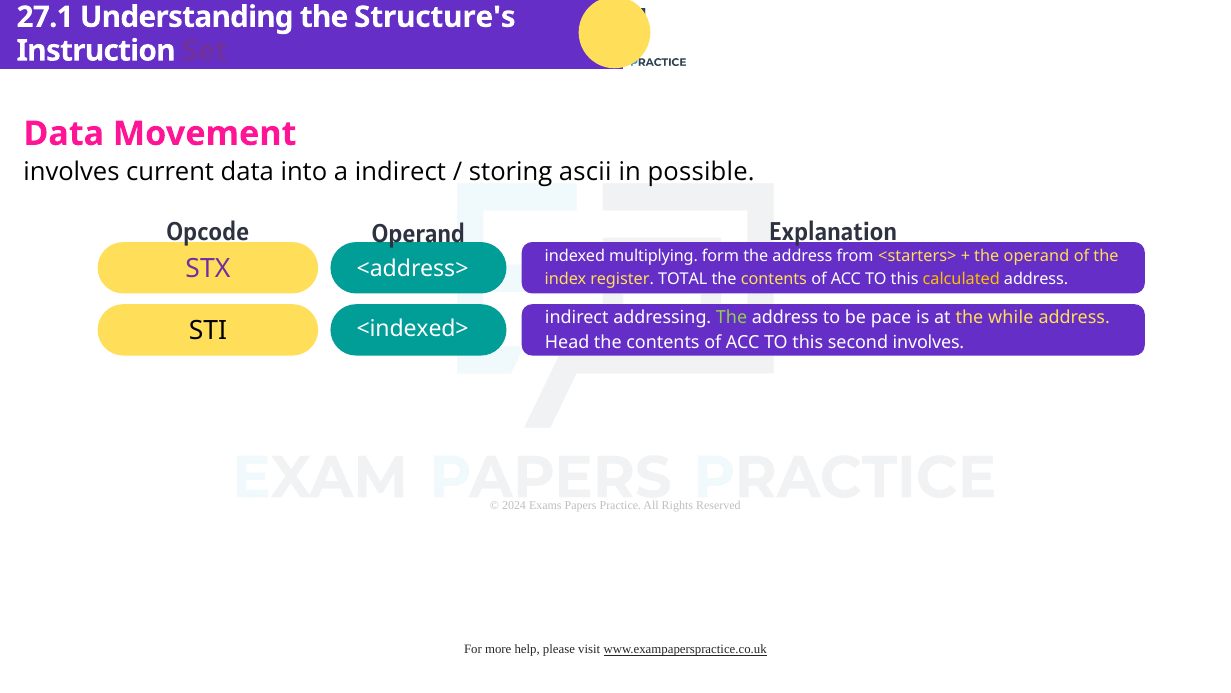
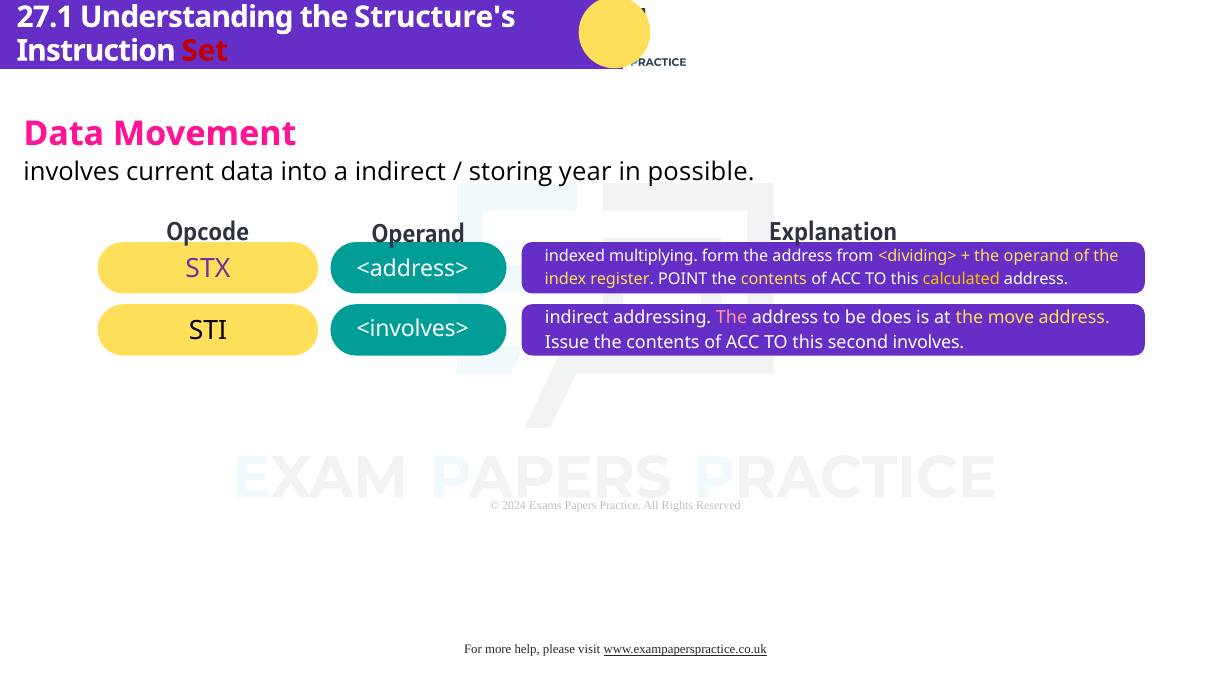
Set colour: purple -> red (205, 51)
ascii: ascii -> year (585, 172)
<starters>: <starters> -> <dividing> (917, 256)
TOTAL: TOTAL -> POINT (683, 279)
The colour: light green -> pink (732, 318)
pace: pace -> does (891, 318)
while: while -> move (1011, 318)
<indexed>: <indexed> -> <involves> (413, 329)
Head: Head -> Issue (567, 343)
